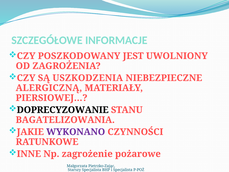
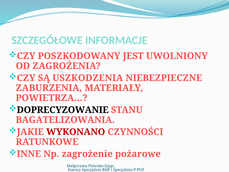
ALERGICZNĄ: ALERGICZNĄ -> ZABURZENIA (49, 88)
PIERSIOWEJ…: PIERSIOWEJ… -> POWIETRZA… (52, 98)
WYKONANO colour: purple -> red (76, 132)
